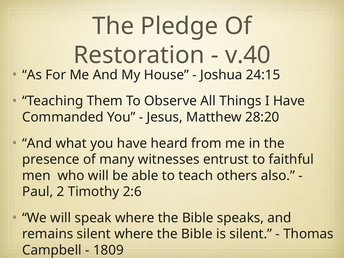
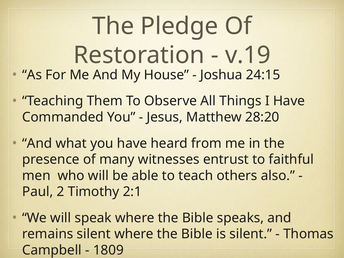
v.40: v.40 -> v.19 (248, 55)
2:6: 2:6 -> 2:1 (132, 192)
